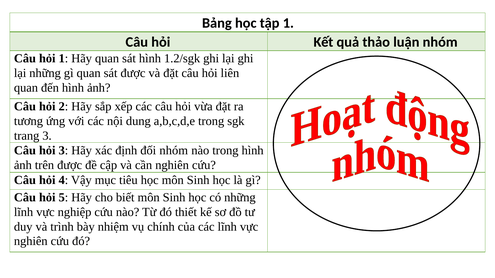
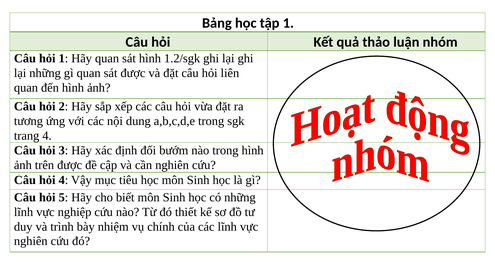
trang 3: 3 -> 4 (47, 136)
đối nhóm: nhóm -> bướm (174, 151)
